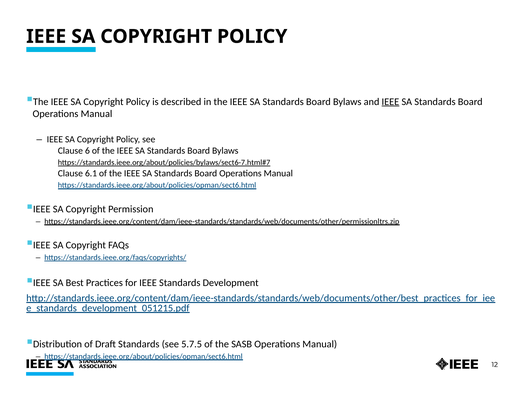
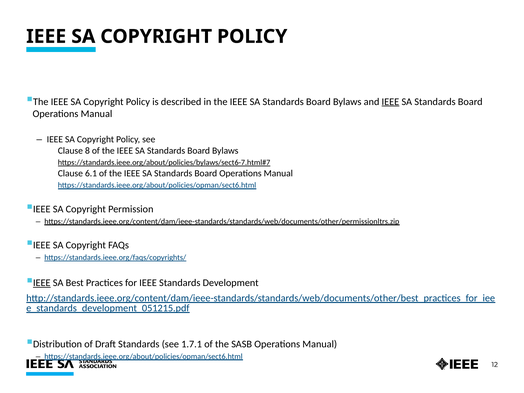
6: 6 -> 8 (87, 151)
IEEE underline: none -> present (42, 283)
5.7.5: 5.7.5 -> 1.7.1 (192, 344)
